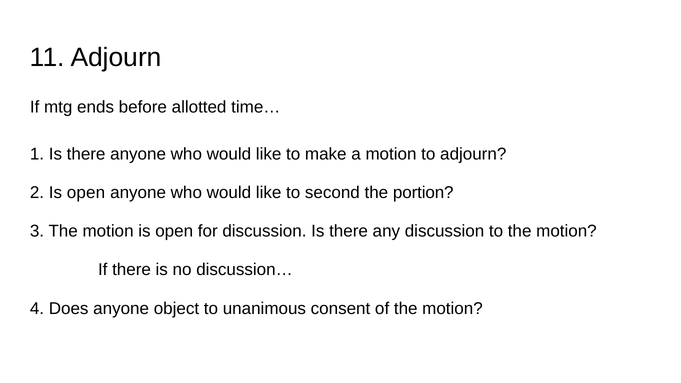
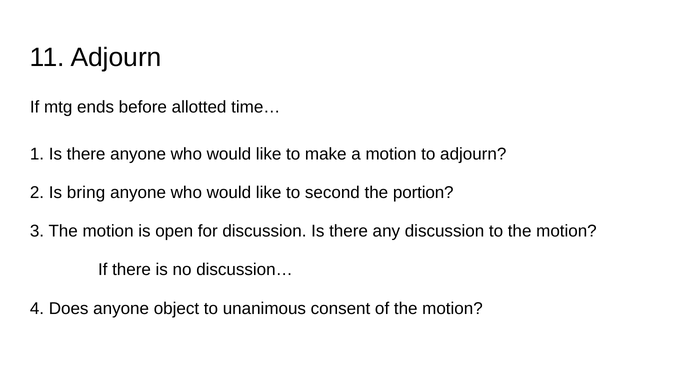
2 Is open: open -> bring (86, 193)
